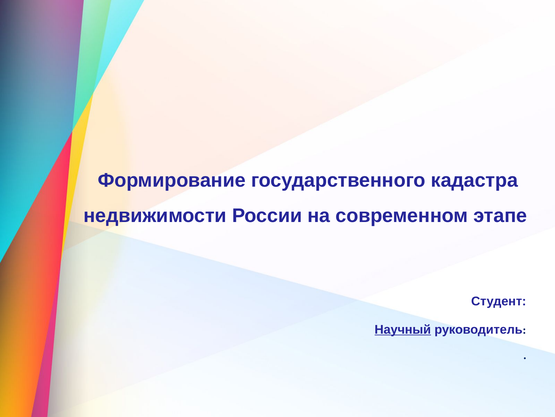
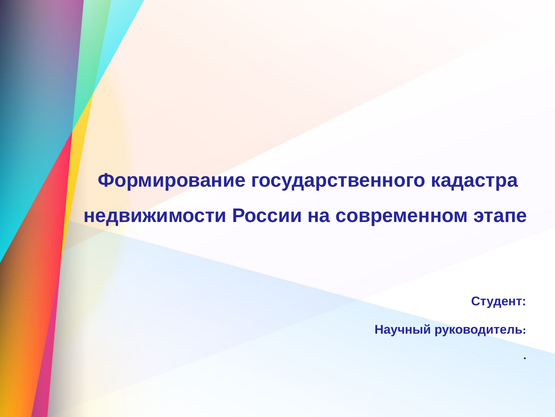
Научный underline: present -> none (403, 329)
